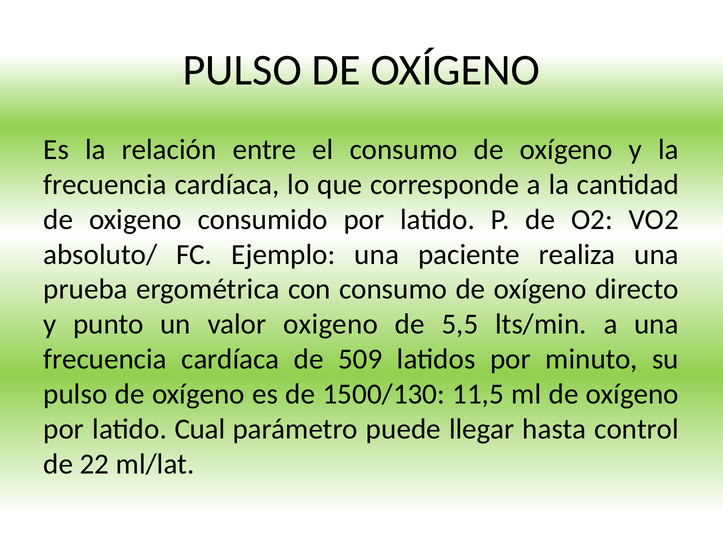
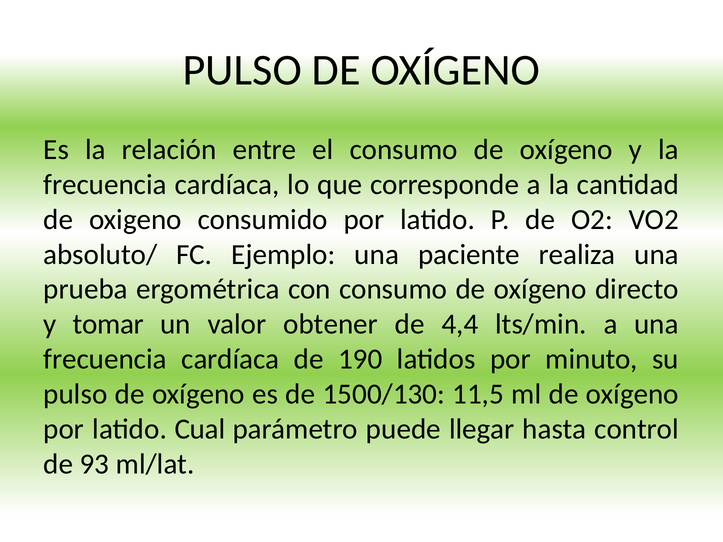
punto: punto -> tomar (109, 324)
valor oxigeno: oxigeno -> obtener (331, 324)
5,5: 5,5 -> 4,4 (460, 324)
509: 509 -> 190 (360, 359)
22: 22 -> 93 (94, 464)
